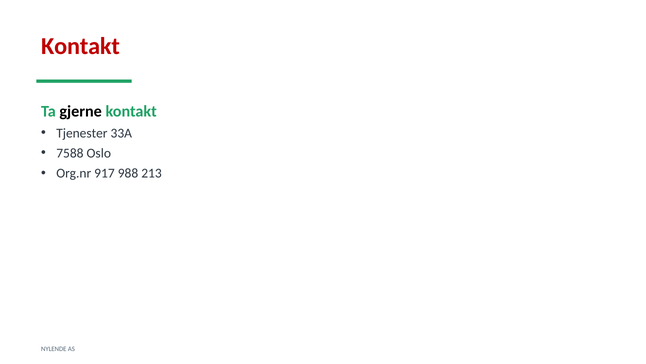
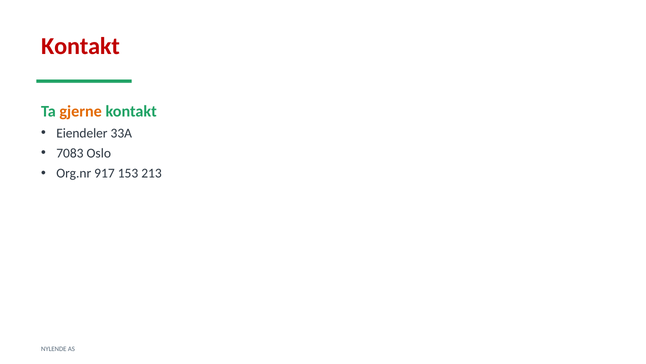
gjerne colour: black -> orange (81, 111)
Tjenester: Tjenester -> Eiendeler (82, 133)
7588: 7588 -> 7083 (70, 153)
988: 988 -> 153 (128, 173)
